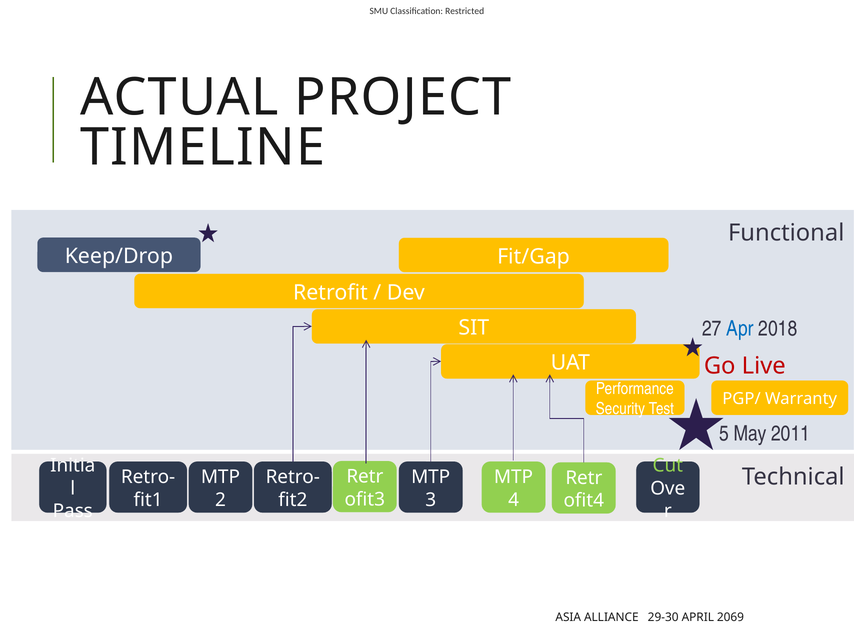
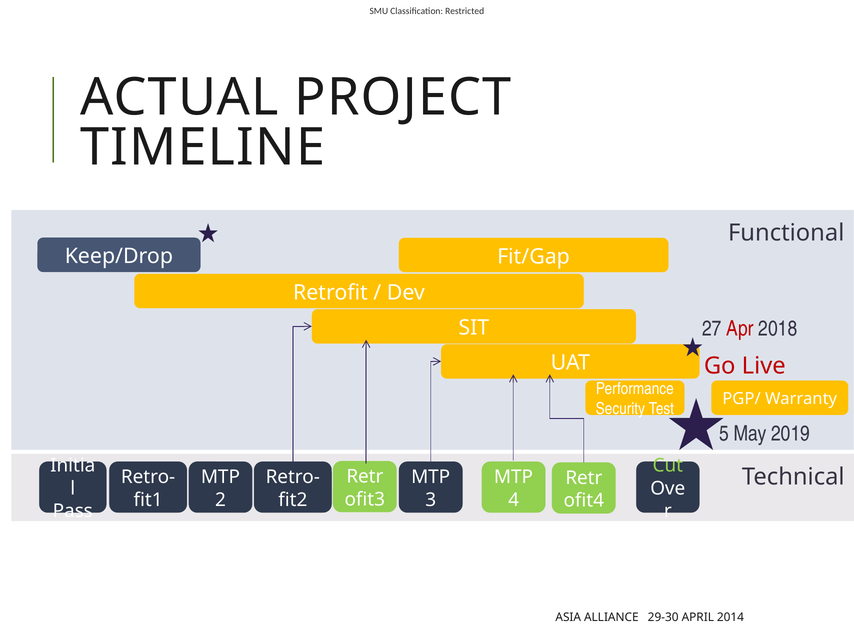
Apr colour: blue -> red (740, 328)
2011: 2011 -> 2019 (791, 433)
2069: 2069 -> 2014 (731, 617)
